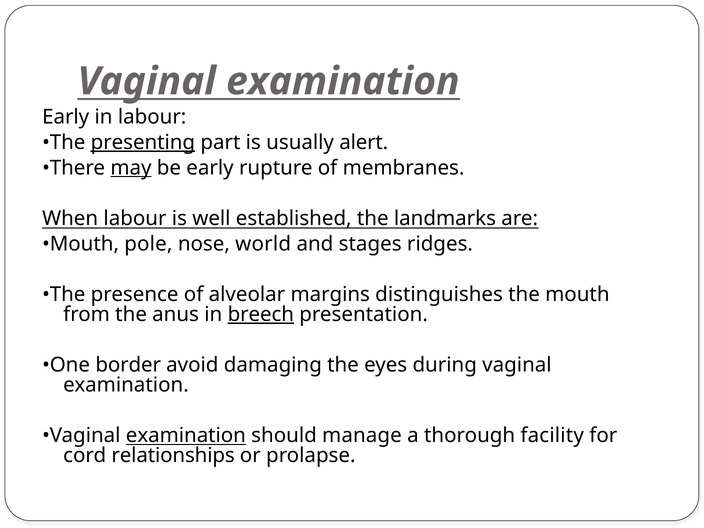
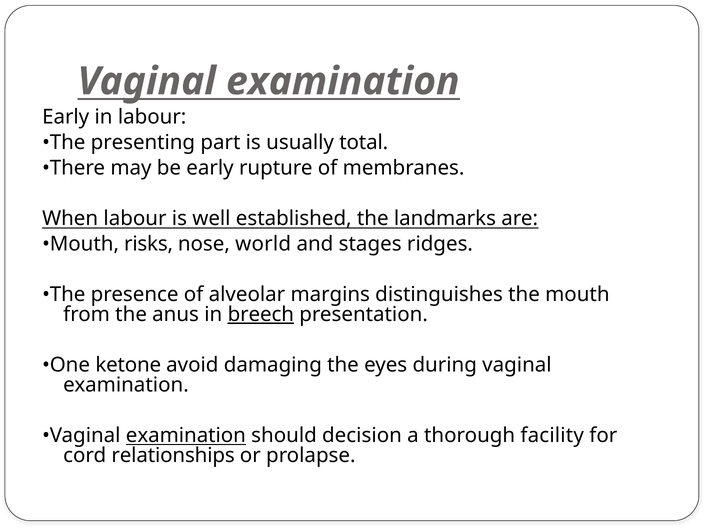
presenting underline: present -> none (143, 142)
alert: alert -> total (364, 142)
may underline: present -> none (131, 168)
pole: pole -> risks (149, 244)
border: border -> ketone (128, 365)
manage: manage -> decision (362, 436)
